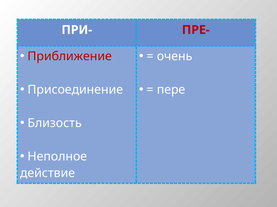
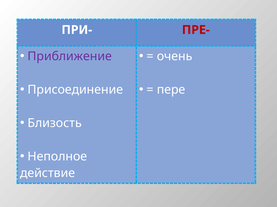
Приближение colour: red -> purple (70, 56)
